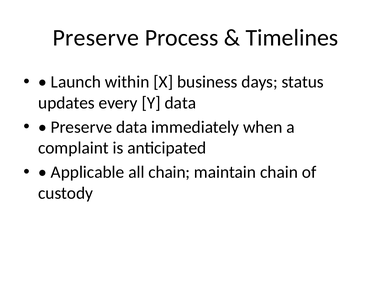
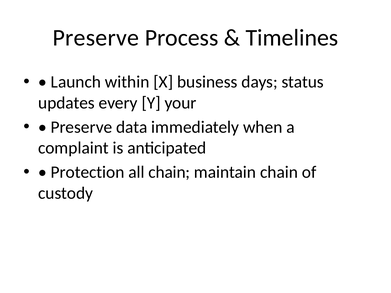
Y data: data -> your (180, 103)
Applicable: Applicable -> Protection (88, 172)
